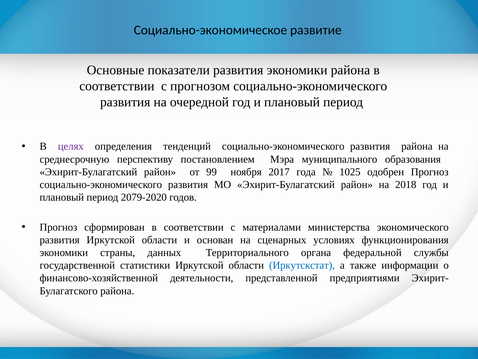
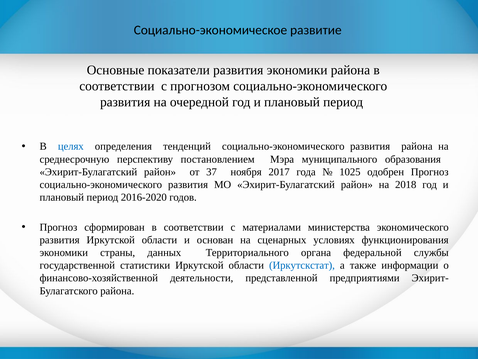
целях colour: purple -> blue (71, 146)
99: 99 -> 37 (212, 172)
2079-2020: 2079-2020 -> 2016-2020 (144, 197)
